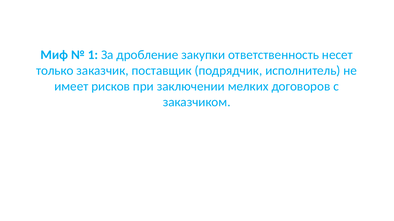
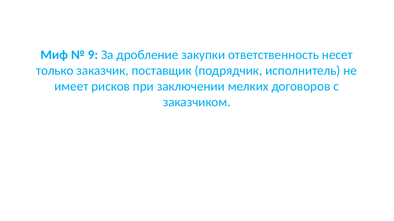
1: 1 -> 9 (93, 55)
